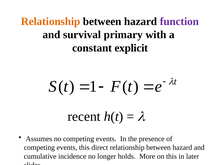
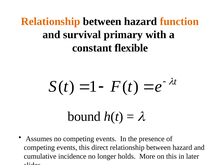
function colour: purple -> orange (179, 21)
explicit: explicit -> flexible (131, 48)
recent: recent -> bound (84, 117)
